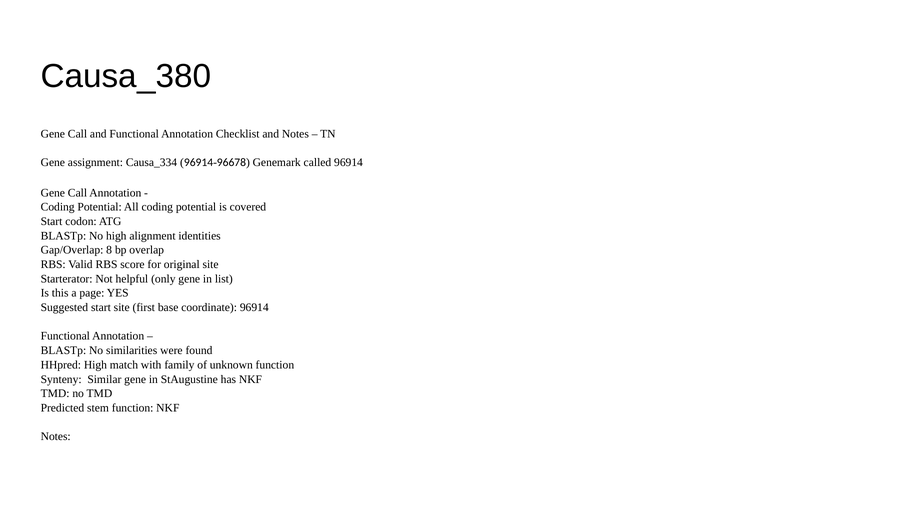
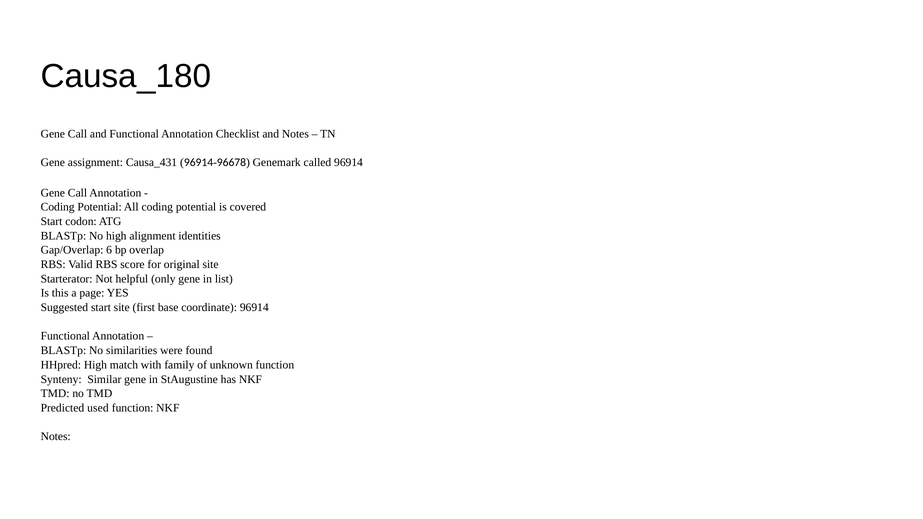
Causa_380: Causa_380 -> Causa_180 (126, 76)
Causa_334: Causa_334 -> Causa_431 (152, 162)
8: 8 -> 6 (109, 250)
stem: stem -> used (98, 408)
